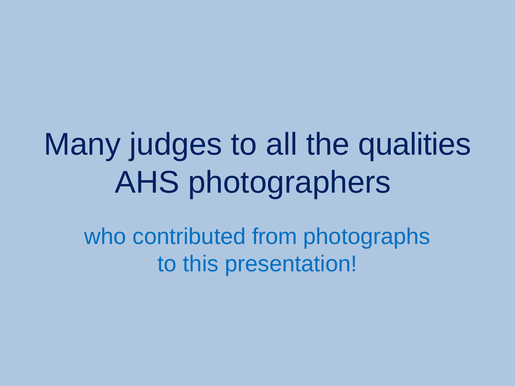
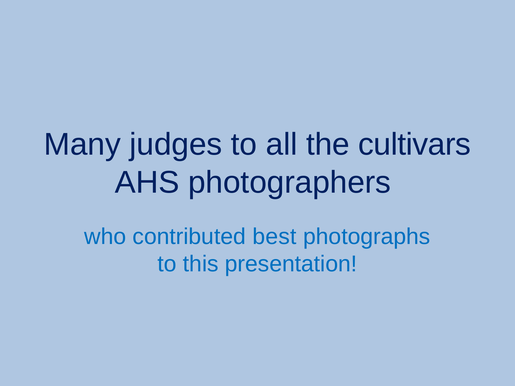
qualities: qualities -> cultivars (415, 145)
from: from -> best (274, 237)
